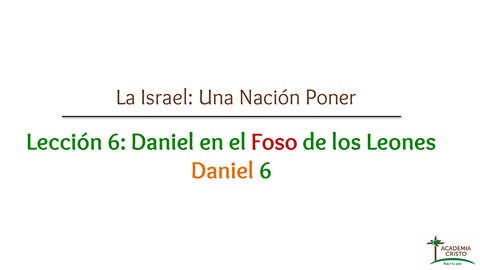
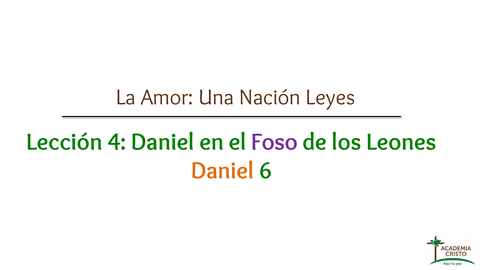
Israel: Israel -> Amor (167, 97)
Poner: Poner -> Leyes (331, 97)
Lección 6: 6 -> 4 (117, 142)
Foso colour: red -> purple (275, 142)
